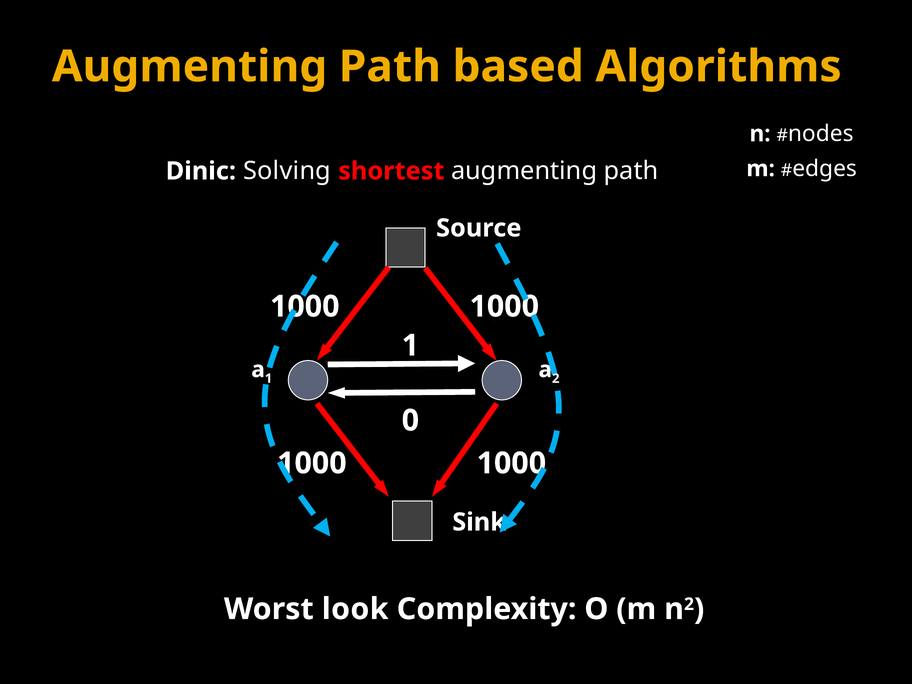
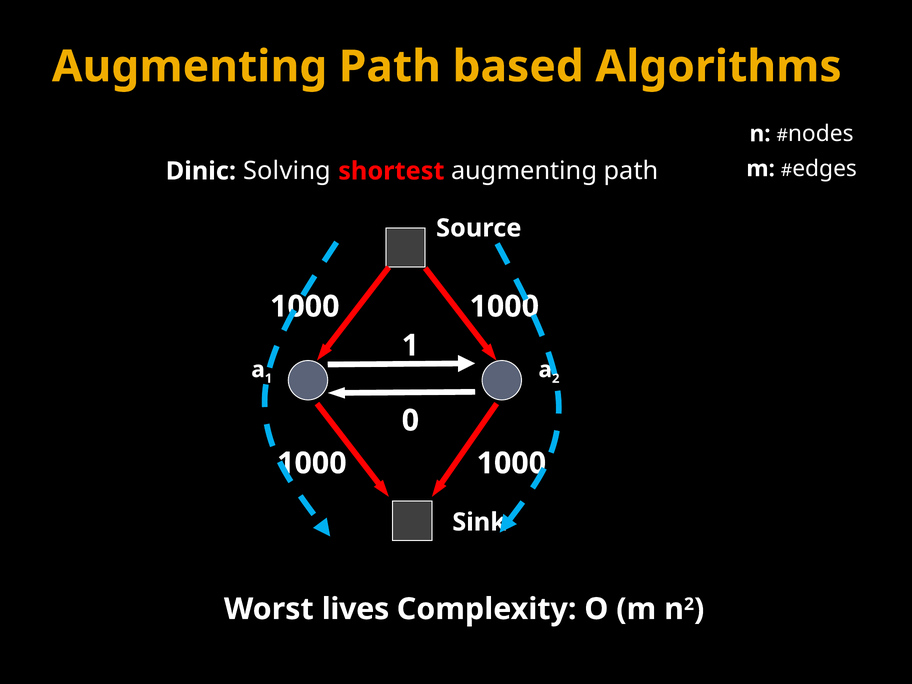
look: look -> lives (355, 609)
